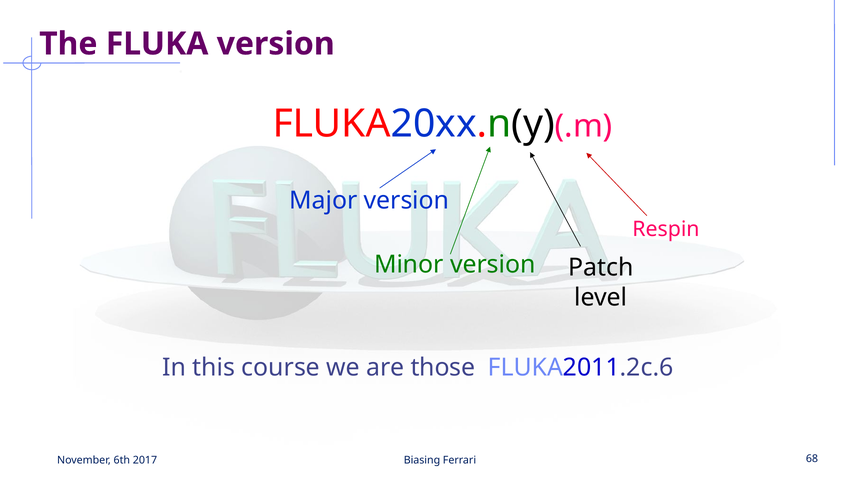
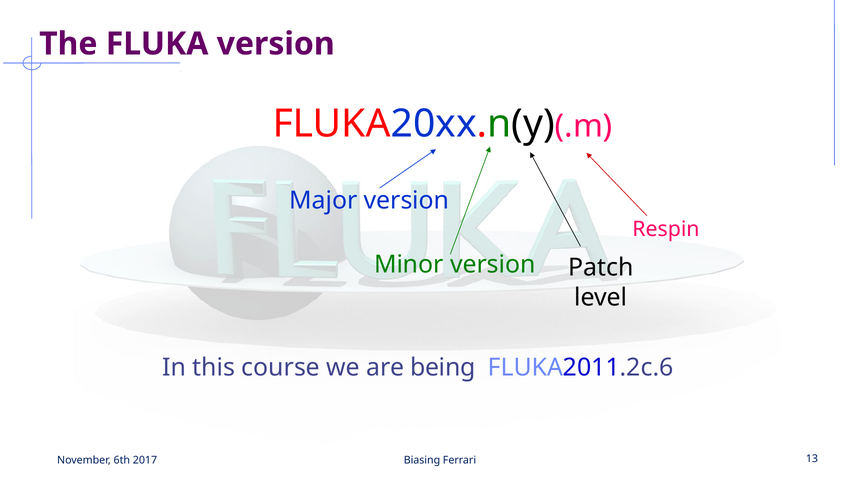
those: those -> being (443, 367)
68: 68 -> 13 (812, 459)
